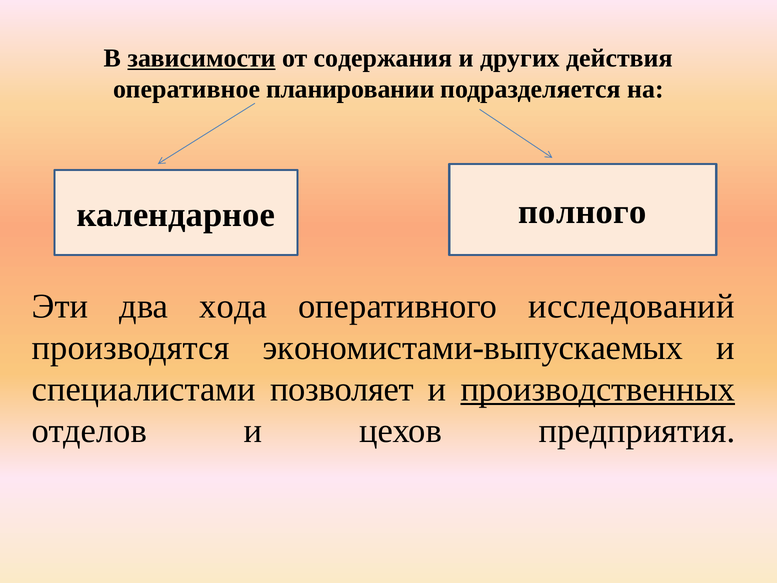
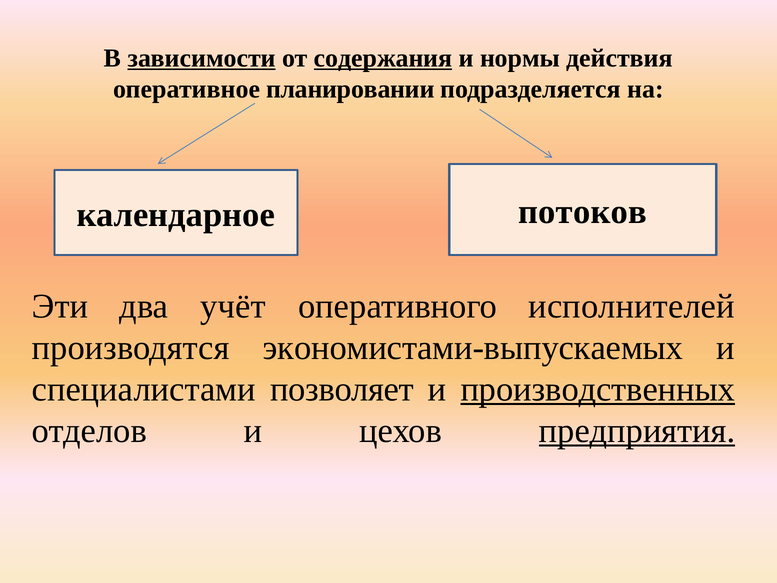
содержания underline: none -> present (383, 58)
других: других -> нормы (520, 58)
полного: полного -> потоков (583, 212)
хода: хода -> учёт (233, 306)
исследований: исследований -> исполнителей (632, 306)
предприятия underline: none -> present (637, 431)
